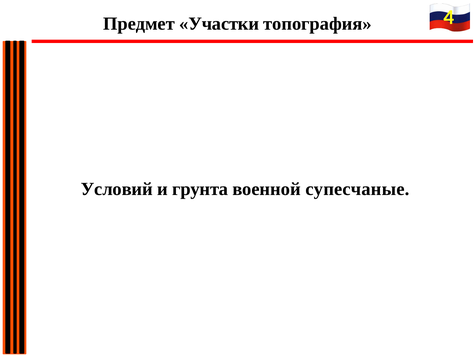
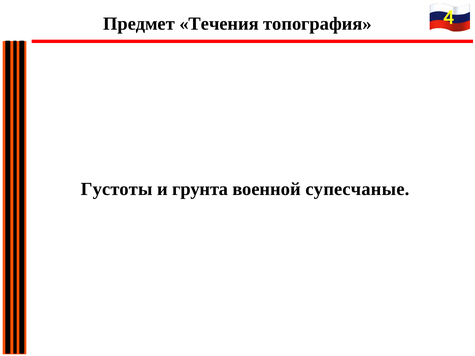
Участки: Участки -> Течения (219, 24)
Условий: Условий -> Густоты (117, 189)
